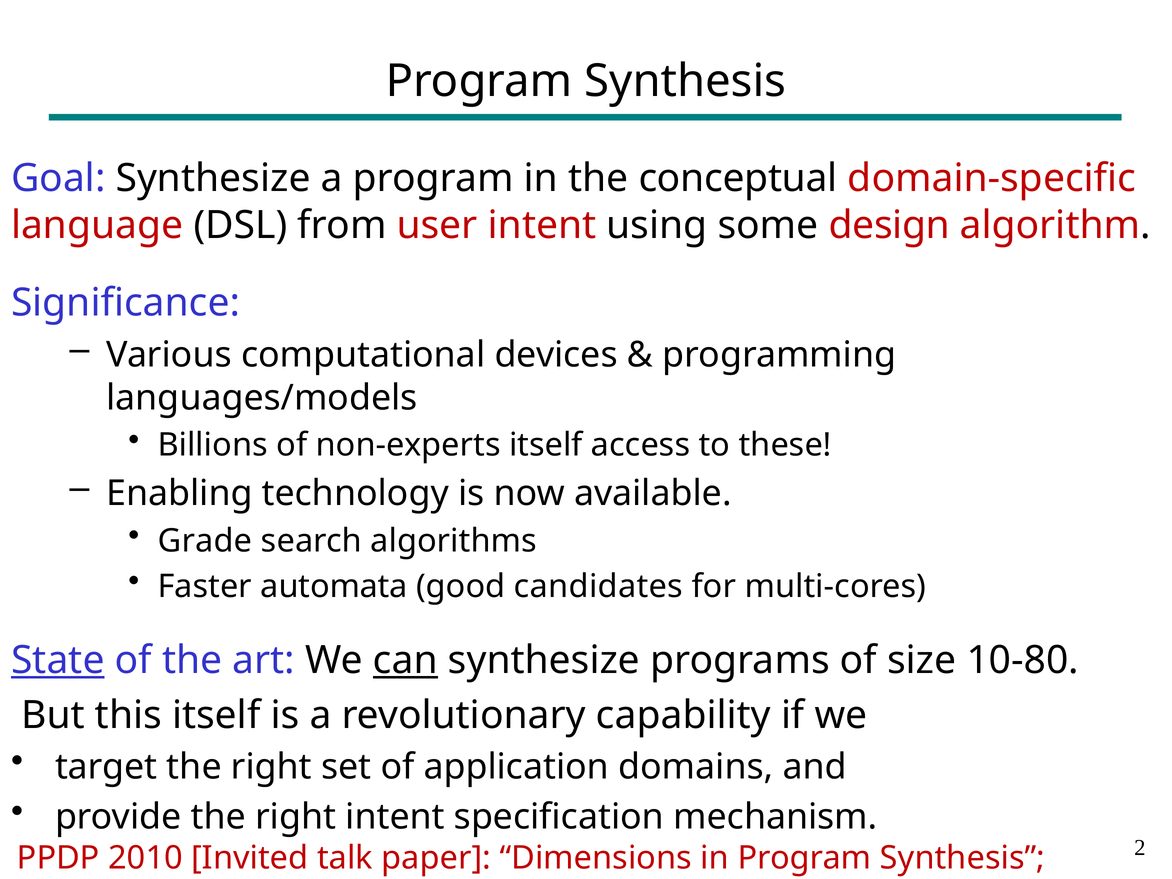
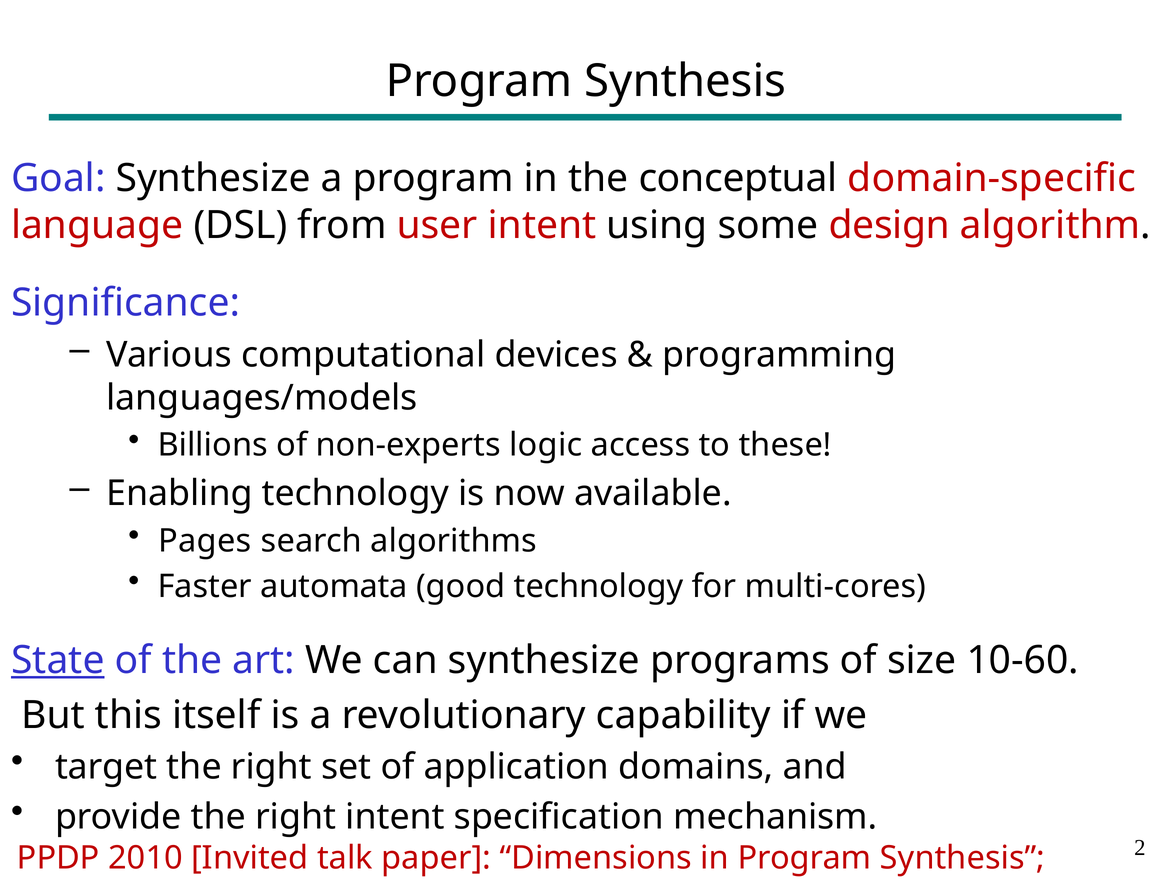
non-experts itself: itself -> logic (546, 445)
Grade: Grade -> Pages (205, 541)
good candidates: candidates -> technology (599, 586)
can underline: present -> none (405, 660)
10-80: 10-80 -> 10-60 (1023, 660)
